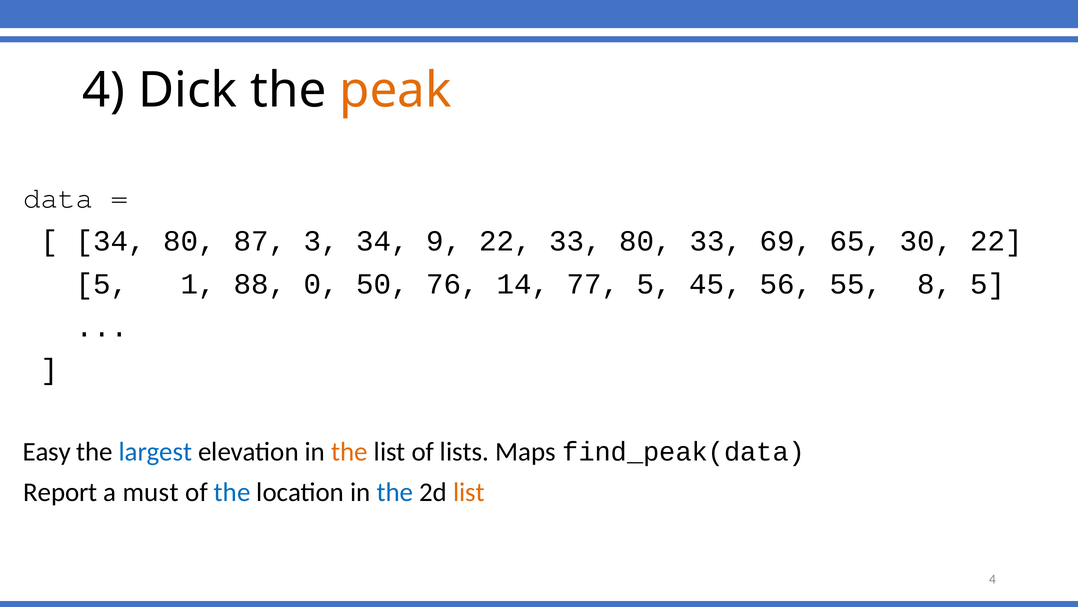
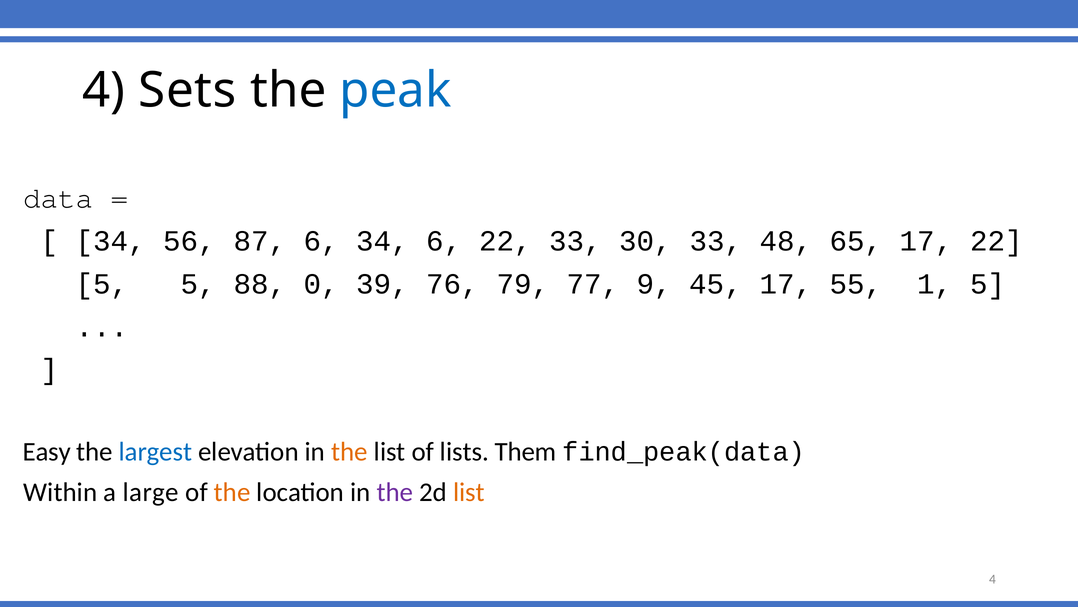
Dick: Dick -> Sets (187, 91)
peak colour: orange -> blue (395, 91)
34 80: 80 -> 56 (190, 241)
87 3: 3 -> 6 (321, 241)
34 9: 9 -> 6 (444, 241)
33 80: 80 -> 30 (646, 241)
69: 69 -> 48 (786, 241)
65 30: 30 -> 17 (926, 241)
5 1: 1 -> 5 (198, 284)
50: 50 -> 39 (383, 284)
14: 14 -> 79 (523, 284)
77 5: 5 -> 9 (654, 284)
45 56: 56 -> 17 (786, 284)
8: 8 -> 1 (935, 284)
Maps: Maps -> Them (526, 451)
Report: Report -> Within (60, 492)
must: must -> large (151, 492)
the colour: blue -> orange (232, 492)
the colour: blue -> purple (395, 492)
